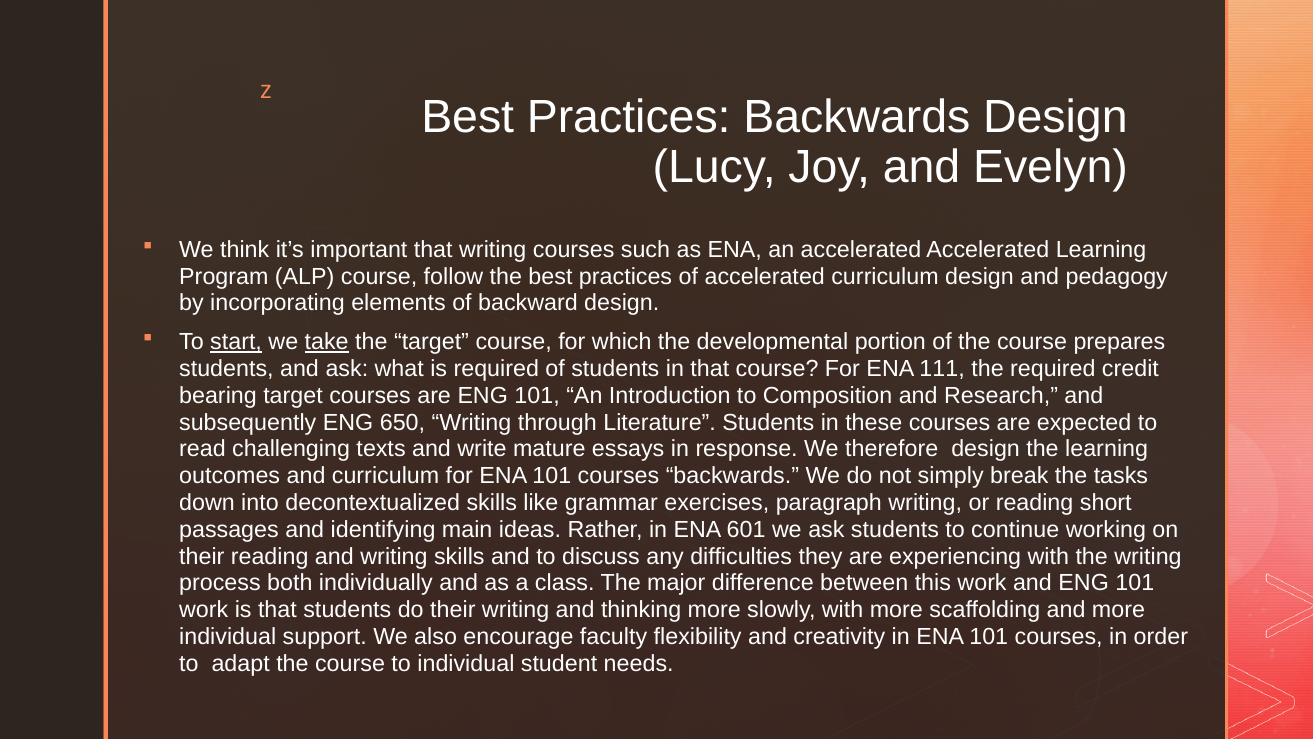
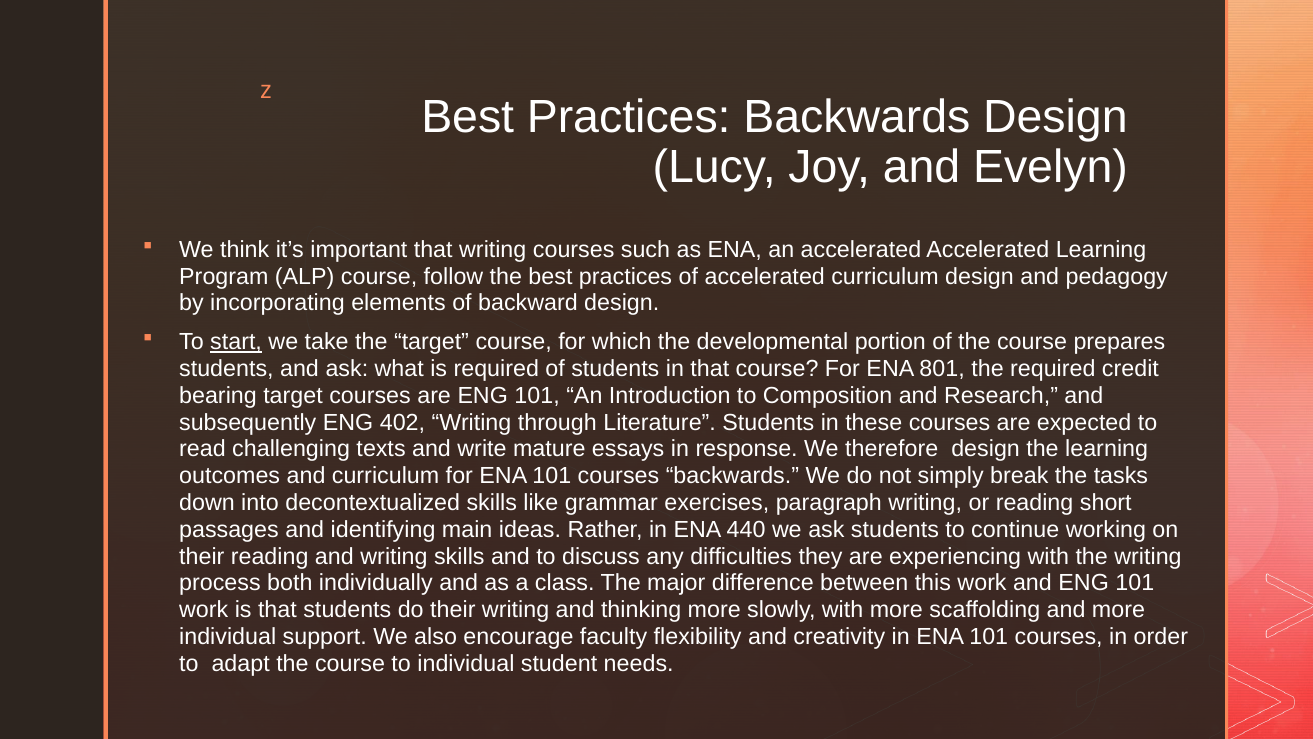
take underline: present -> none (327, 342)
111: 111 -> 801 (942, 369)
650: 650 -> 402 (402, 422)
601: 601 -> 440 (746, 529)
